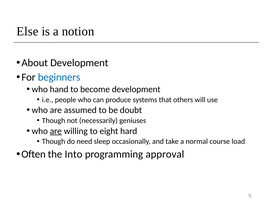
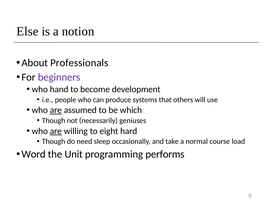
About Development: Development -> Professionals (79, 63)
beginners colour: blue -> purple (59, 77)
are underline: none -> present (56, 110)
doubt: doubt -> which (131, 110)
Often: Often -> Word (34, 154)
Into: Into -> Unit (74, 154)
approval: approval -> performs (165, 154)
